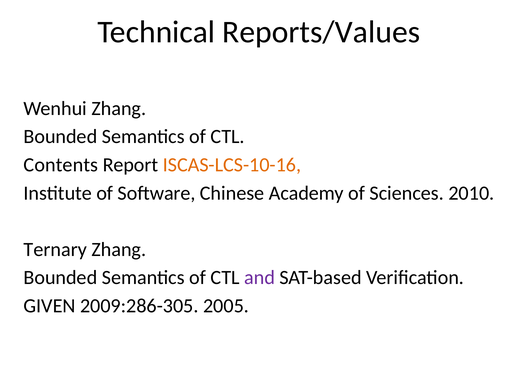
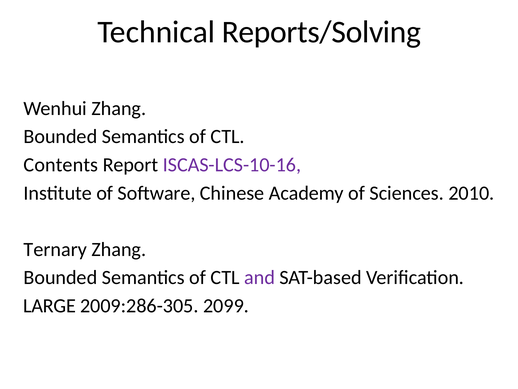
Reports/Values: Reports/Values -> Reports/Solving (321, 32)
ISCAS-LCS-10-16 colour: orange -> purple (232, 165)
GIVEN: GIVEN -> LARGE (50, 305)
2005: 2005 -> 2099 (226, 305)
